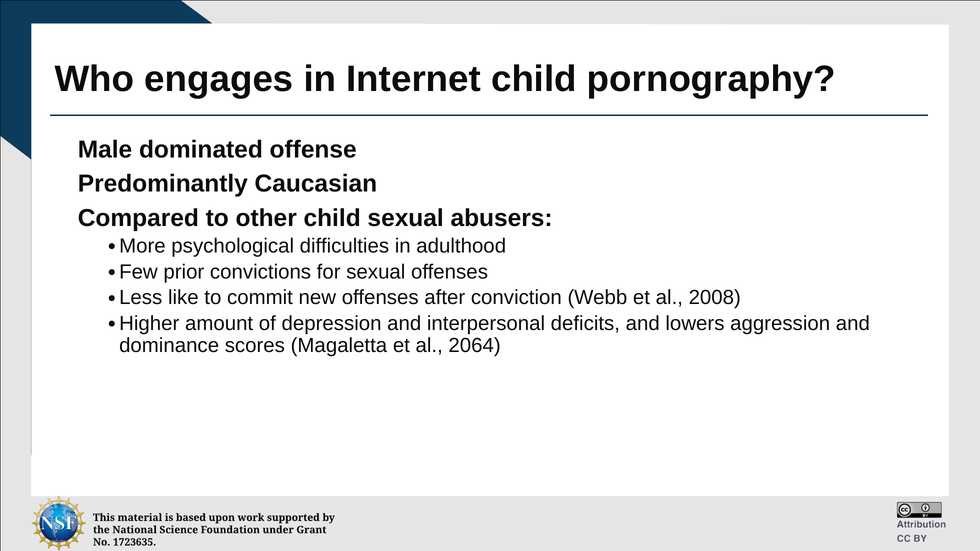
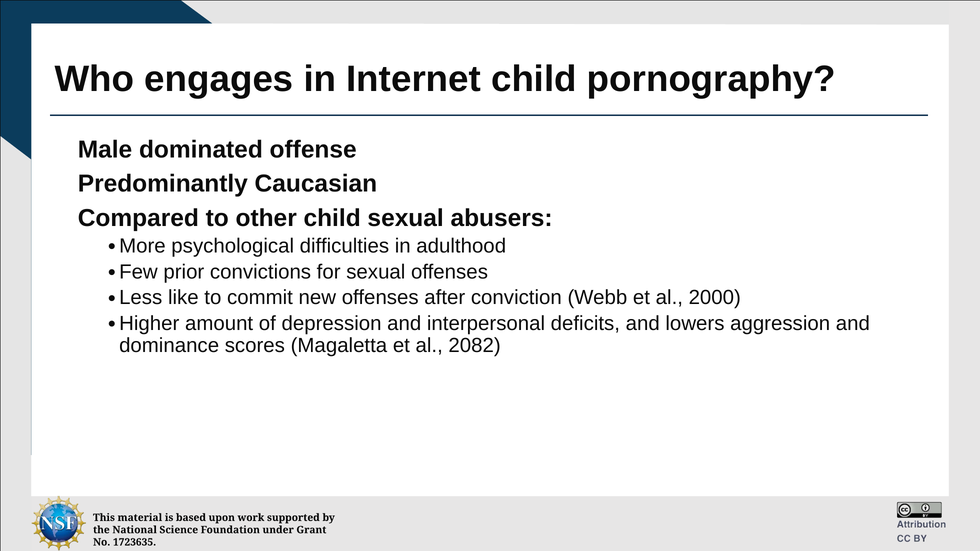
2008: 2008 -> 2000 (715, 298)
2064: 2064 -> 2082 (475, 346)
